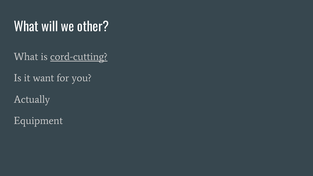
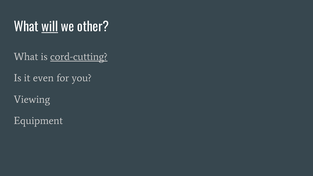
will underline: none -> present (50, 27)
want: want -> even (43, 78)
Actually: Actually -> Viewing (32, 99)
